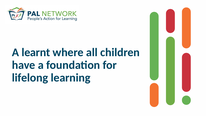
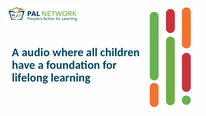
learnt: learnt -> audio (36, 52)
